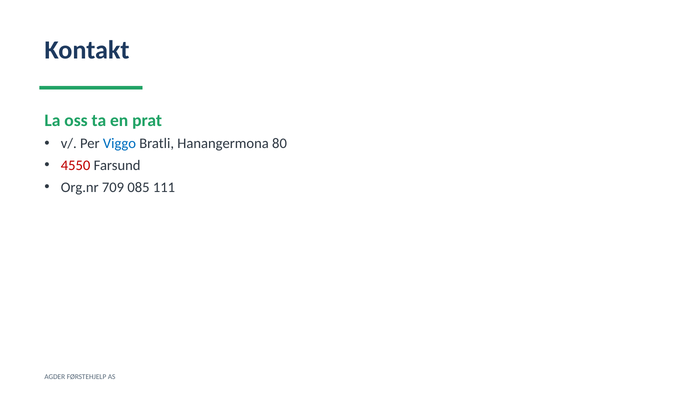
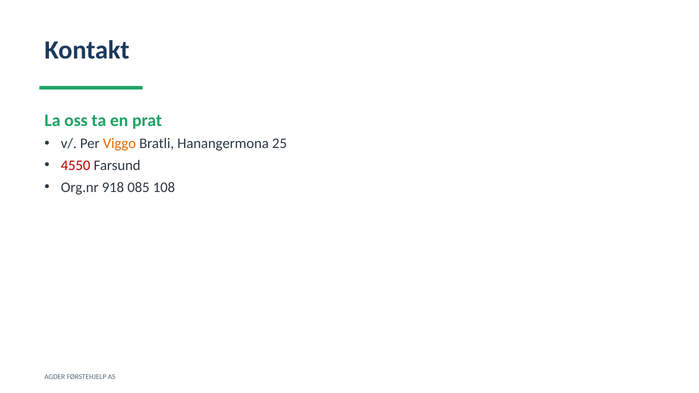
Viggo colour: blue -> orange (119, 144)
80: 80 -> 25 (279, 144)
709: 709 -> 918 (113, 187)
111: 111 -> 108 (164, 187)
